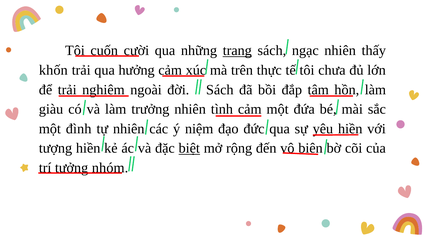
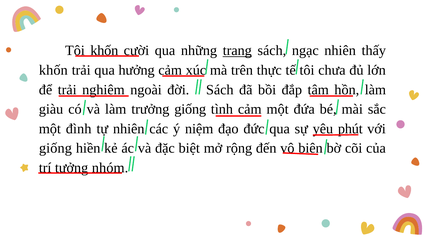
Tôi cuốn: cuốn -> khốn (104, 51)
trưởng nhiên: nhiên -> giống (190, 109)
yêu hiền: hiền -> phút (350, 129)
tượng: tượng -> giống (55, 148)
biệt underline: present -> none (189, 148)
